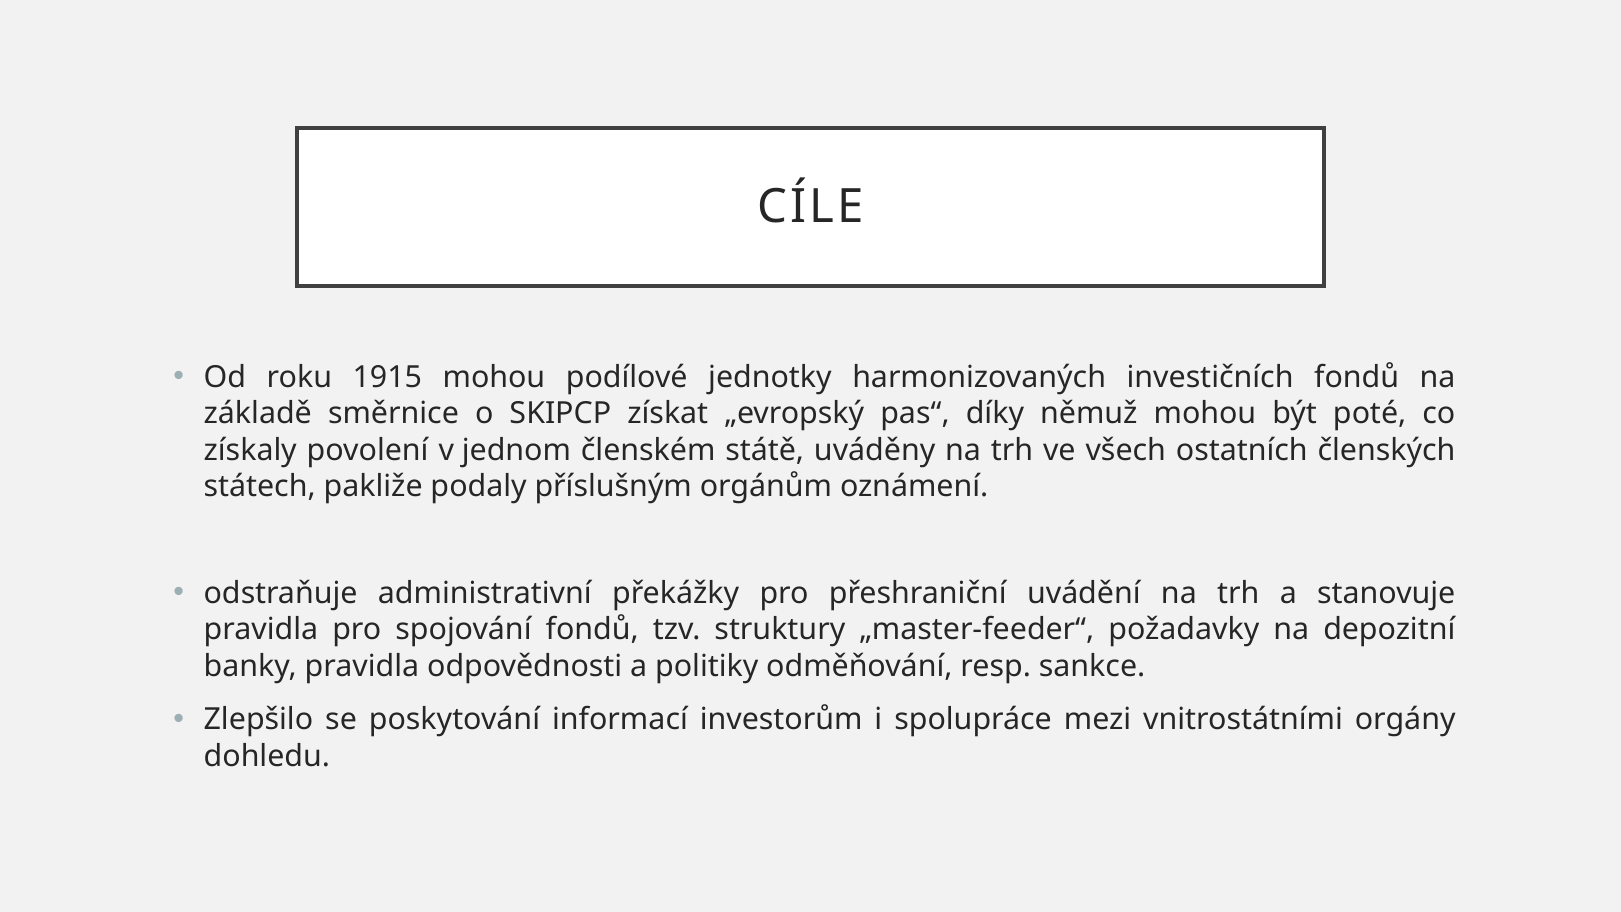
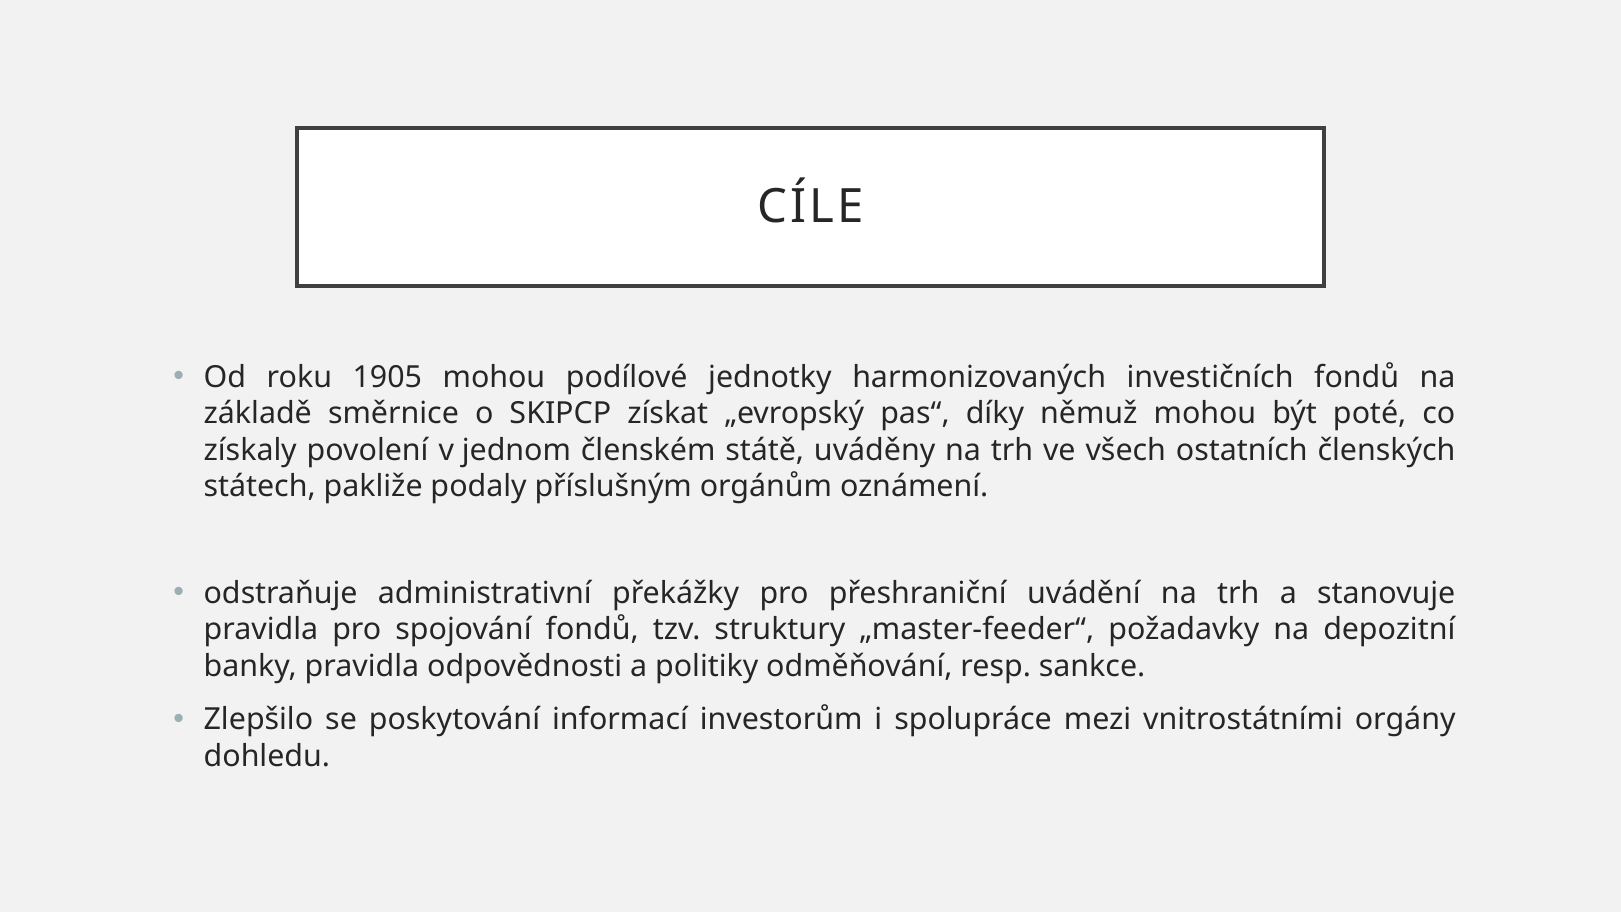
1915: 1915 -> 1905 (387, 377)
